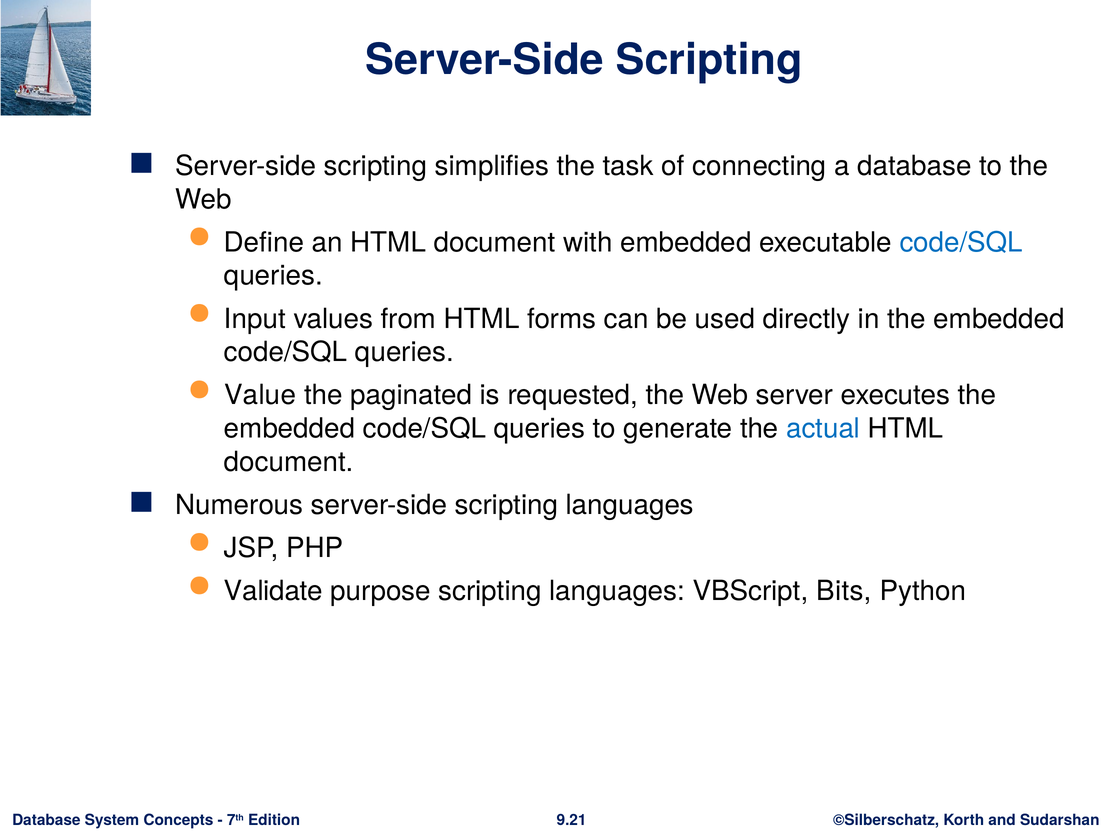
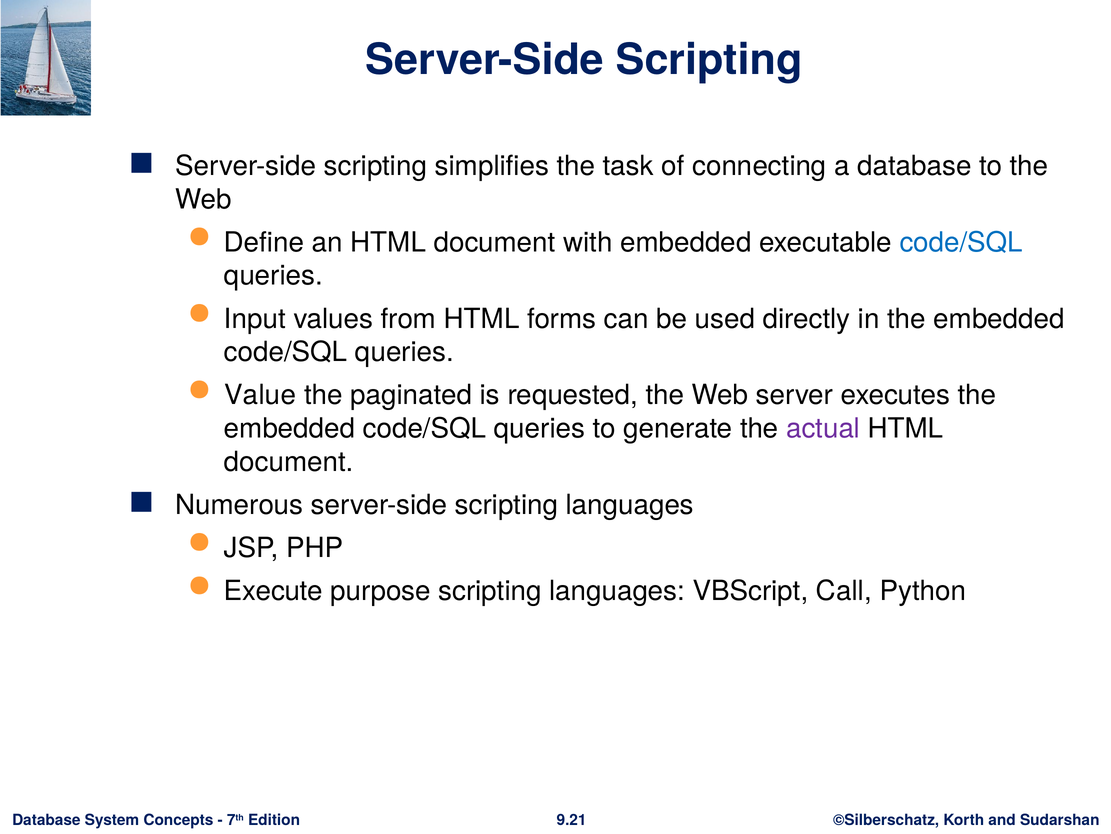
actual colour: blue -> purple (823, 428)
Validate: Validate -> Execute (273, 591)
Bits: Bits -> Call (844, 591)
